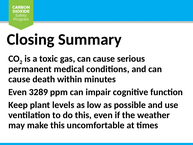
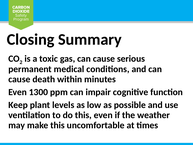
3289: 3289 -> 1300 (38, 92)
